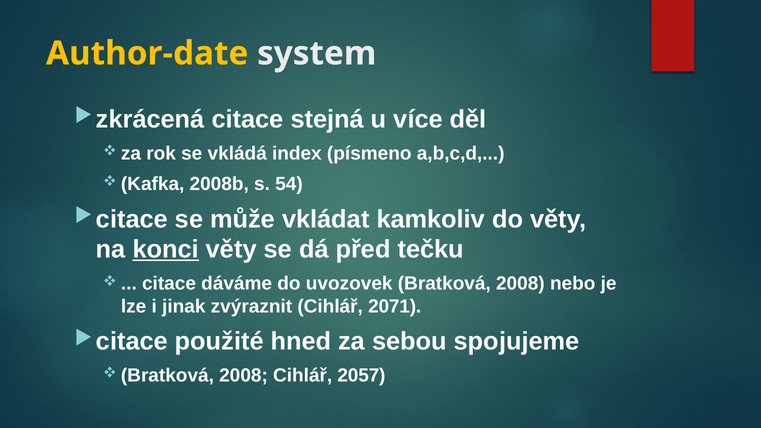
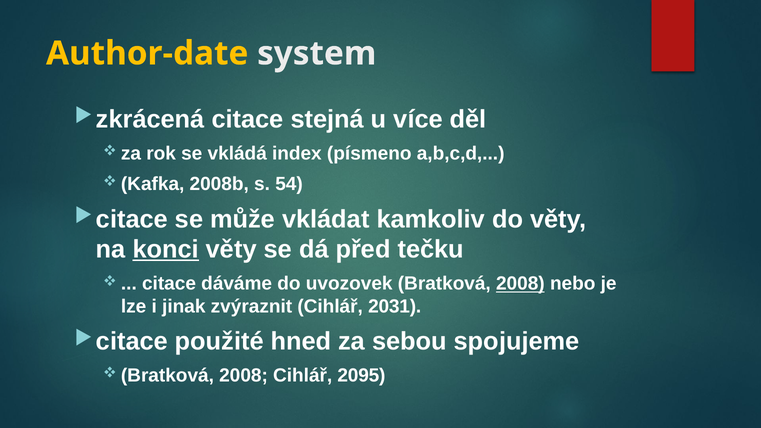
2008 underline: none -> present (520, 284)
2071: 2071 -> 2031 (395, 307)
2057: 2057 -> 2095 (361, 376)
